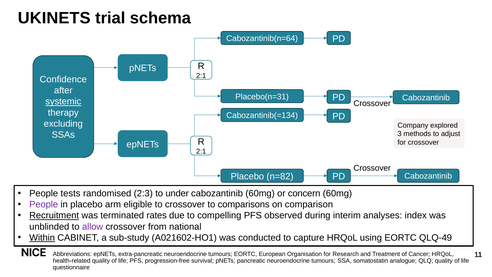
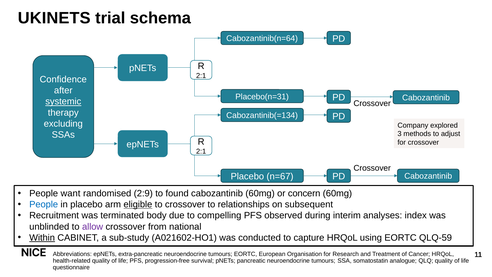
n=82: n=82 -> n=67 (280, 176)
tests: tests -> want (71, 193)
2:3: 2:3 -> 2:9 (143, 193)
under: under -> found (177, 193)
People colour: purple -> blue (44, 204)
eligible underline: none -> present (138, 204)
comparisons: comparisons -> relationships (244, 204)
comparison: comparison -> subsequent (309, 204)
Recruitment underline: present -> none (54, 215)
rates: rates -> body (157, 215)
QLQ-49: QLQ-49 -> QLQ-59 (436, 238)
